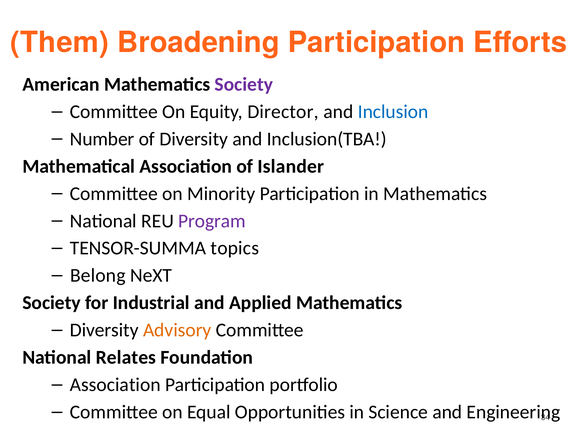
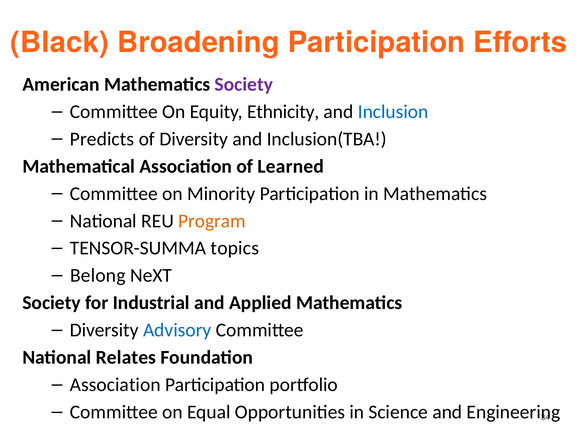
Them: Them -> Black (60, 42)
Director: Director -> Ethnicity (283, 112)
Number: Number -> Predicts (102, 139)
Islander: Islander -> Learned (291, 166)
Program colour: purple -> orange (212, 221)
Advisory colour: orange -> blue (177, 330)
